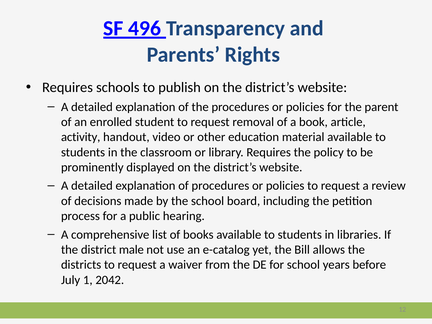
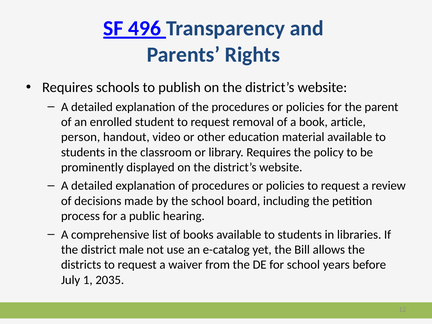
activity: activity -> person (81, 137)
2042: 2042 -> 2035 (110, 280)
